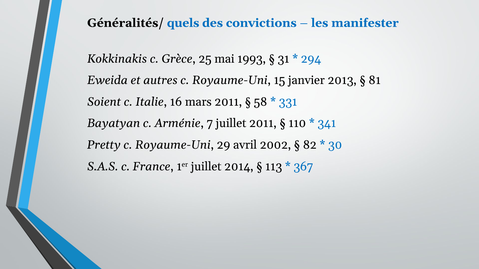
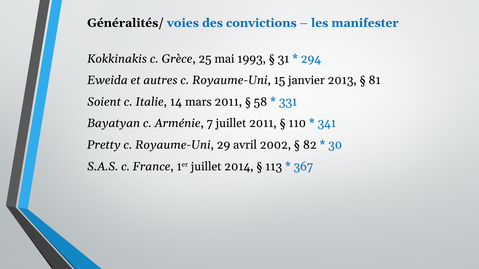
quels: quels -> voies (183, 23)
16: 16 -> 14 (176, 102)
